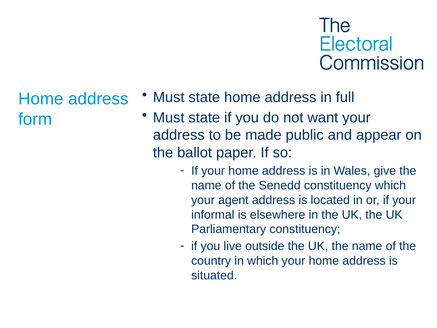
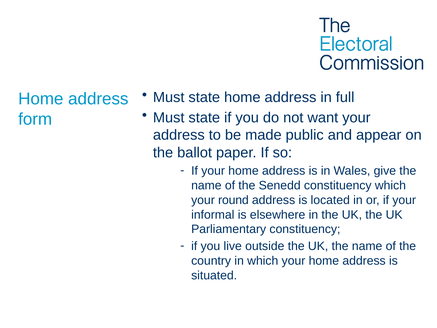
agent: agent -> round (233, 200)
